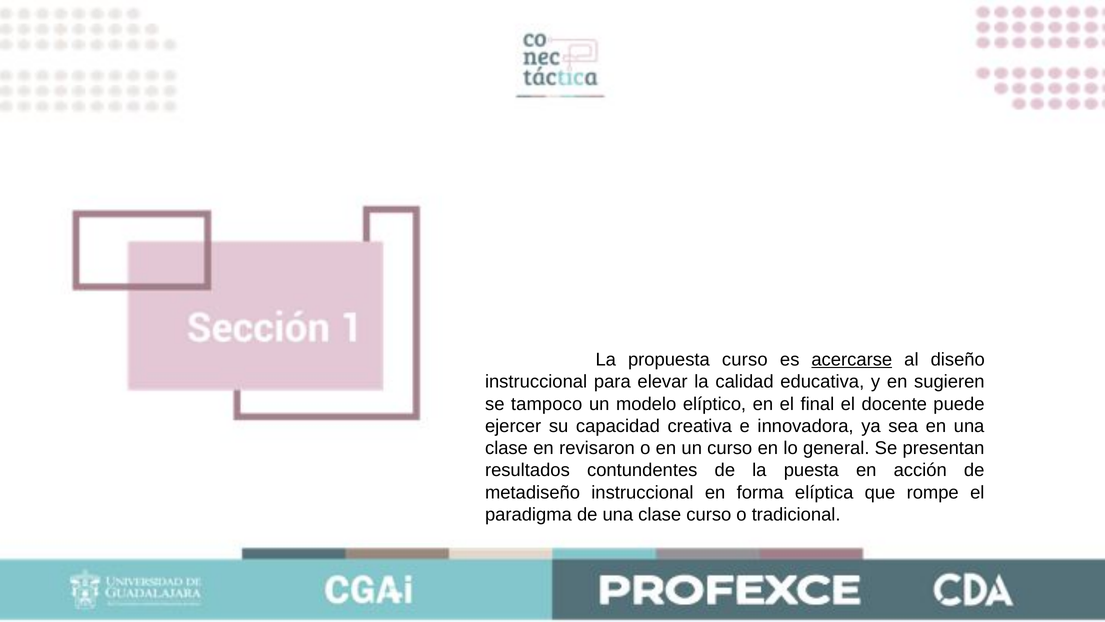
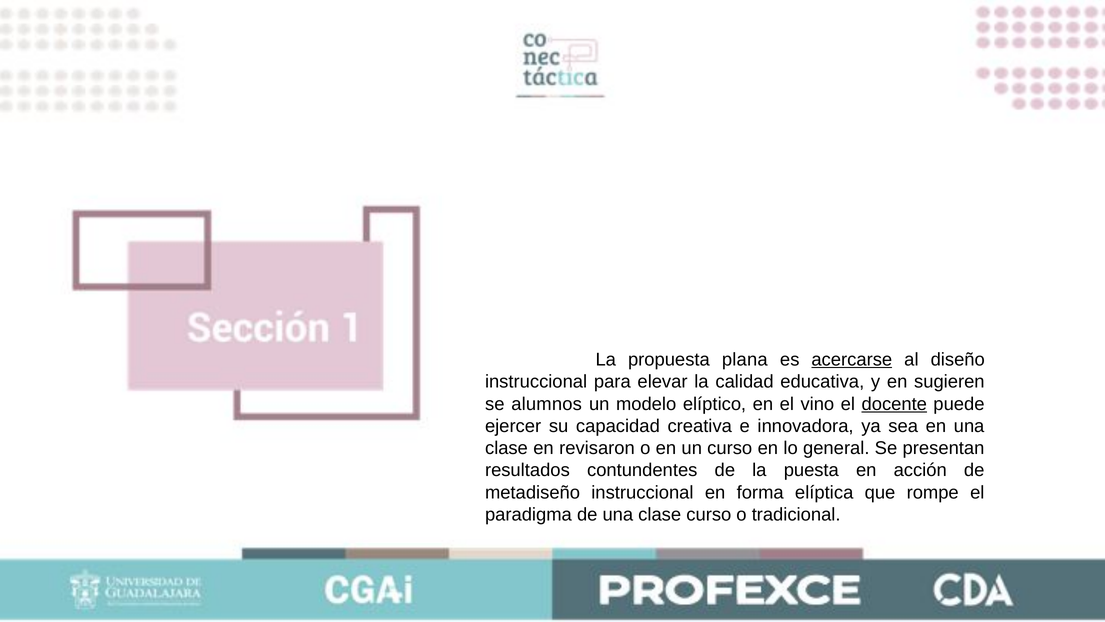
propuesta curso: curso -> plana (745, 360)
tampoco: tampoco -> alumnos (547, 404)
final: final -> vino (817, 404)
docente underline: none -> present (894, 404)
